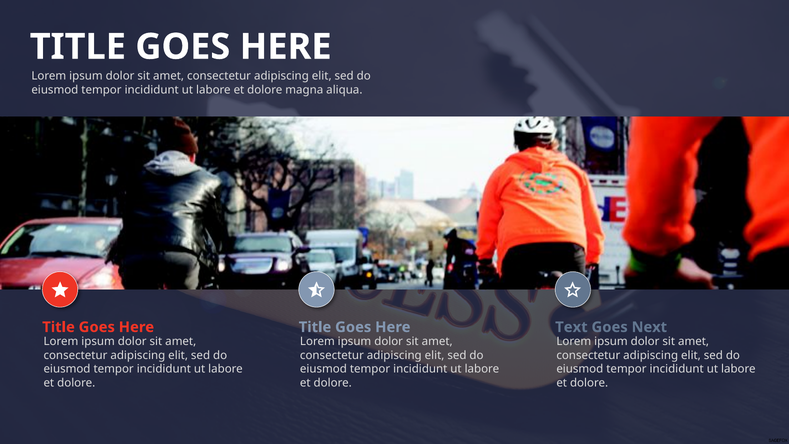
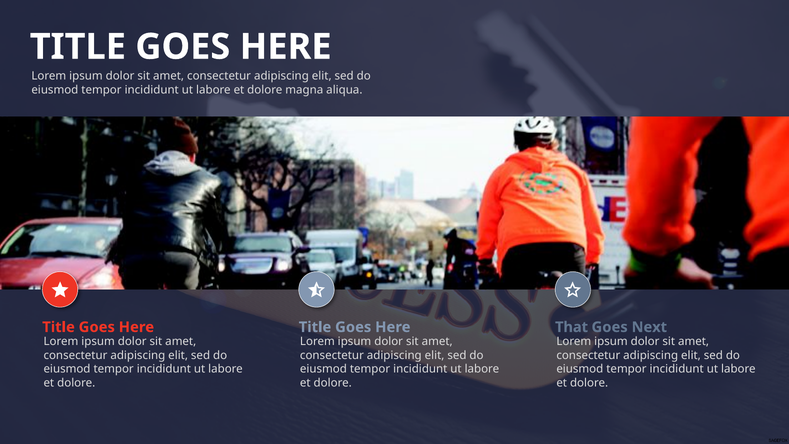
Text: Text -> That (571, 327)
